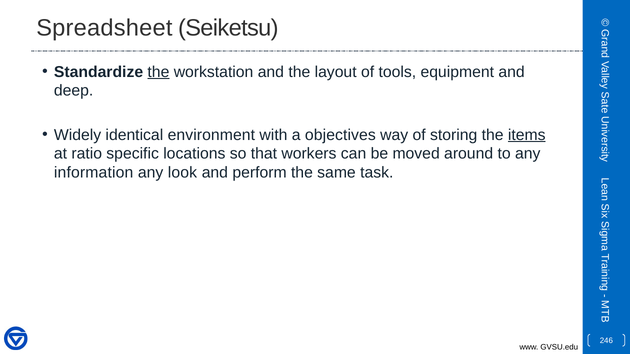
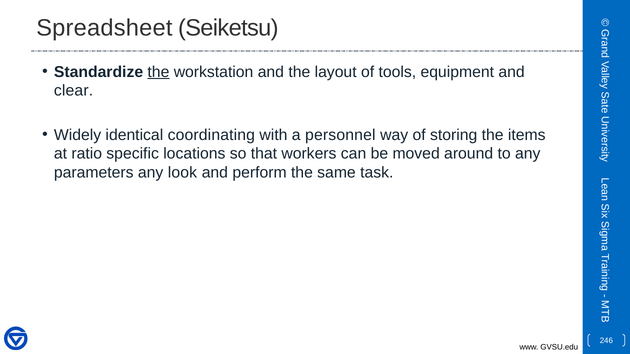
deep: deep -> clear (74, 91)
environment: environment -> coordinating (211, 135)
objectives: objectives -> personnel (340, 135)
items underline: present -> none (527, 135)
information: information -> parameters (94, 173)
